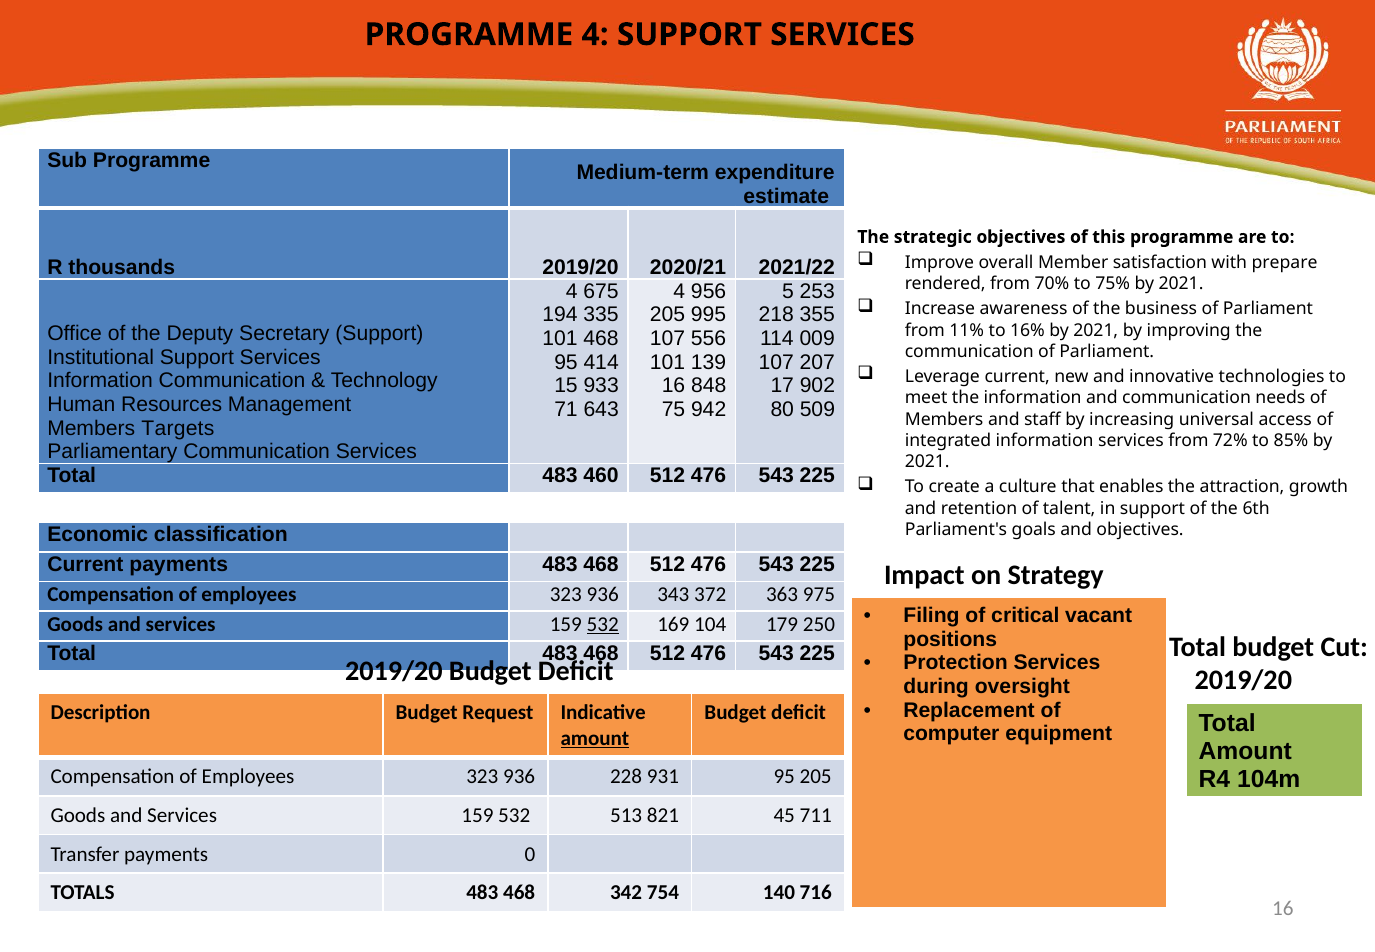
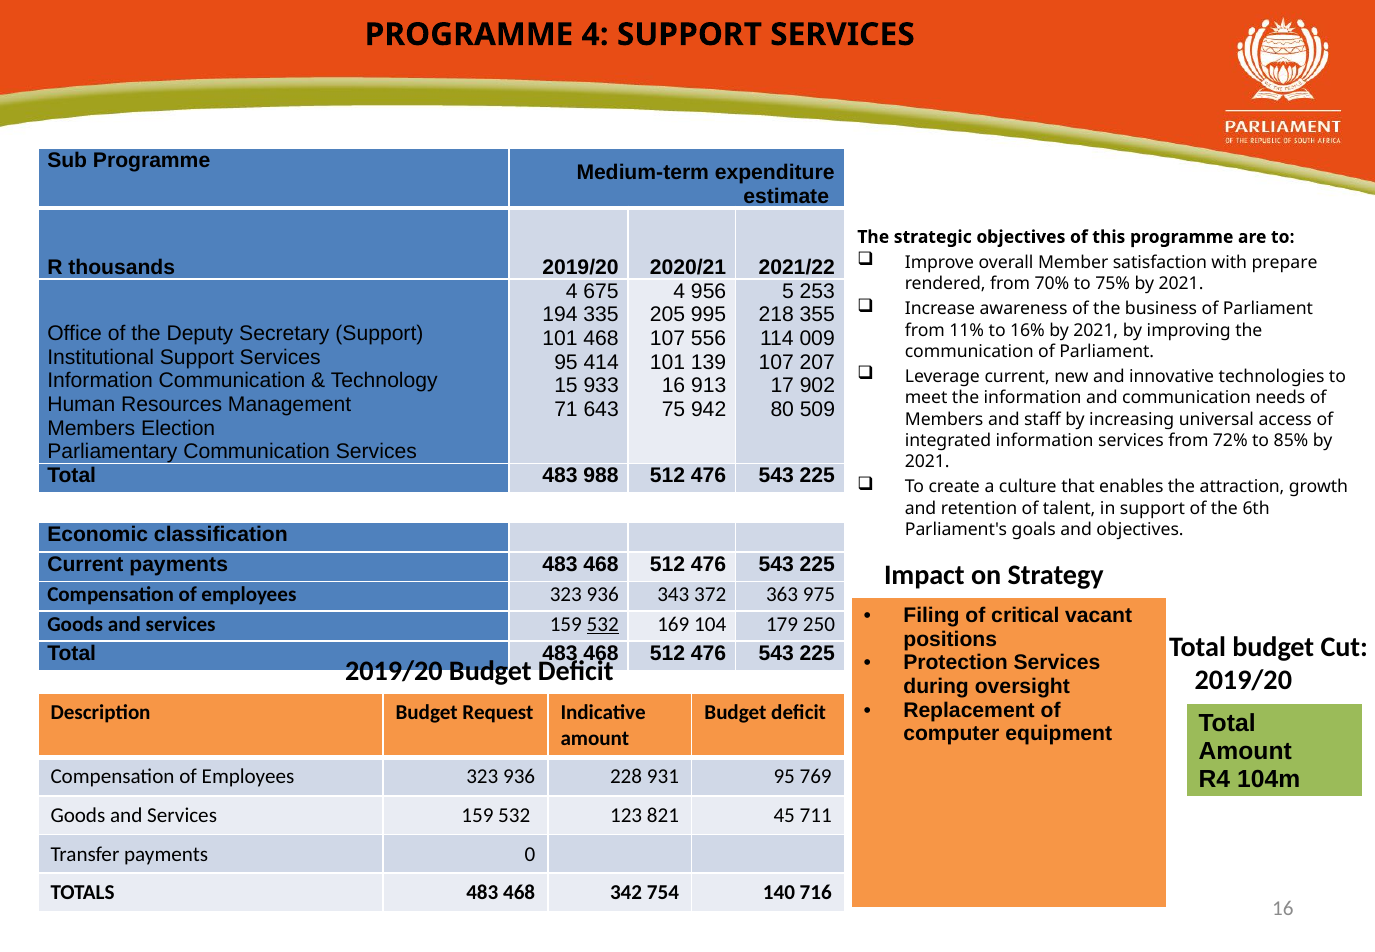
848: 848 -> 913 (709, 386)
Targets: Targets -> Election (178, 428)
460: 460 -> 988 (601, 476)
amount underline: present -> none (595, 738)
95 205: 205 -> 769 (816, 777)
513: 513 -> 123 (626, 815)
